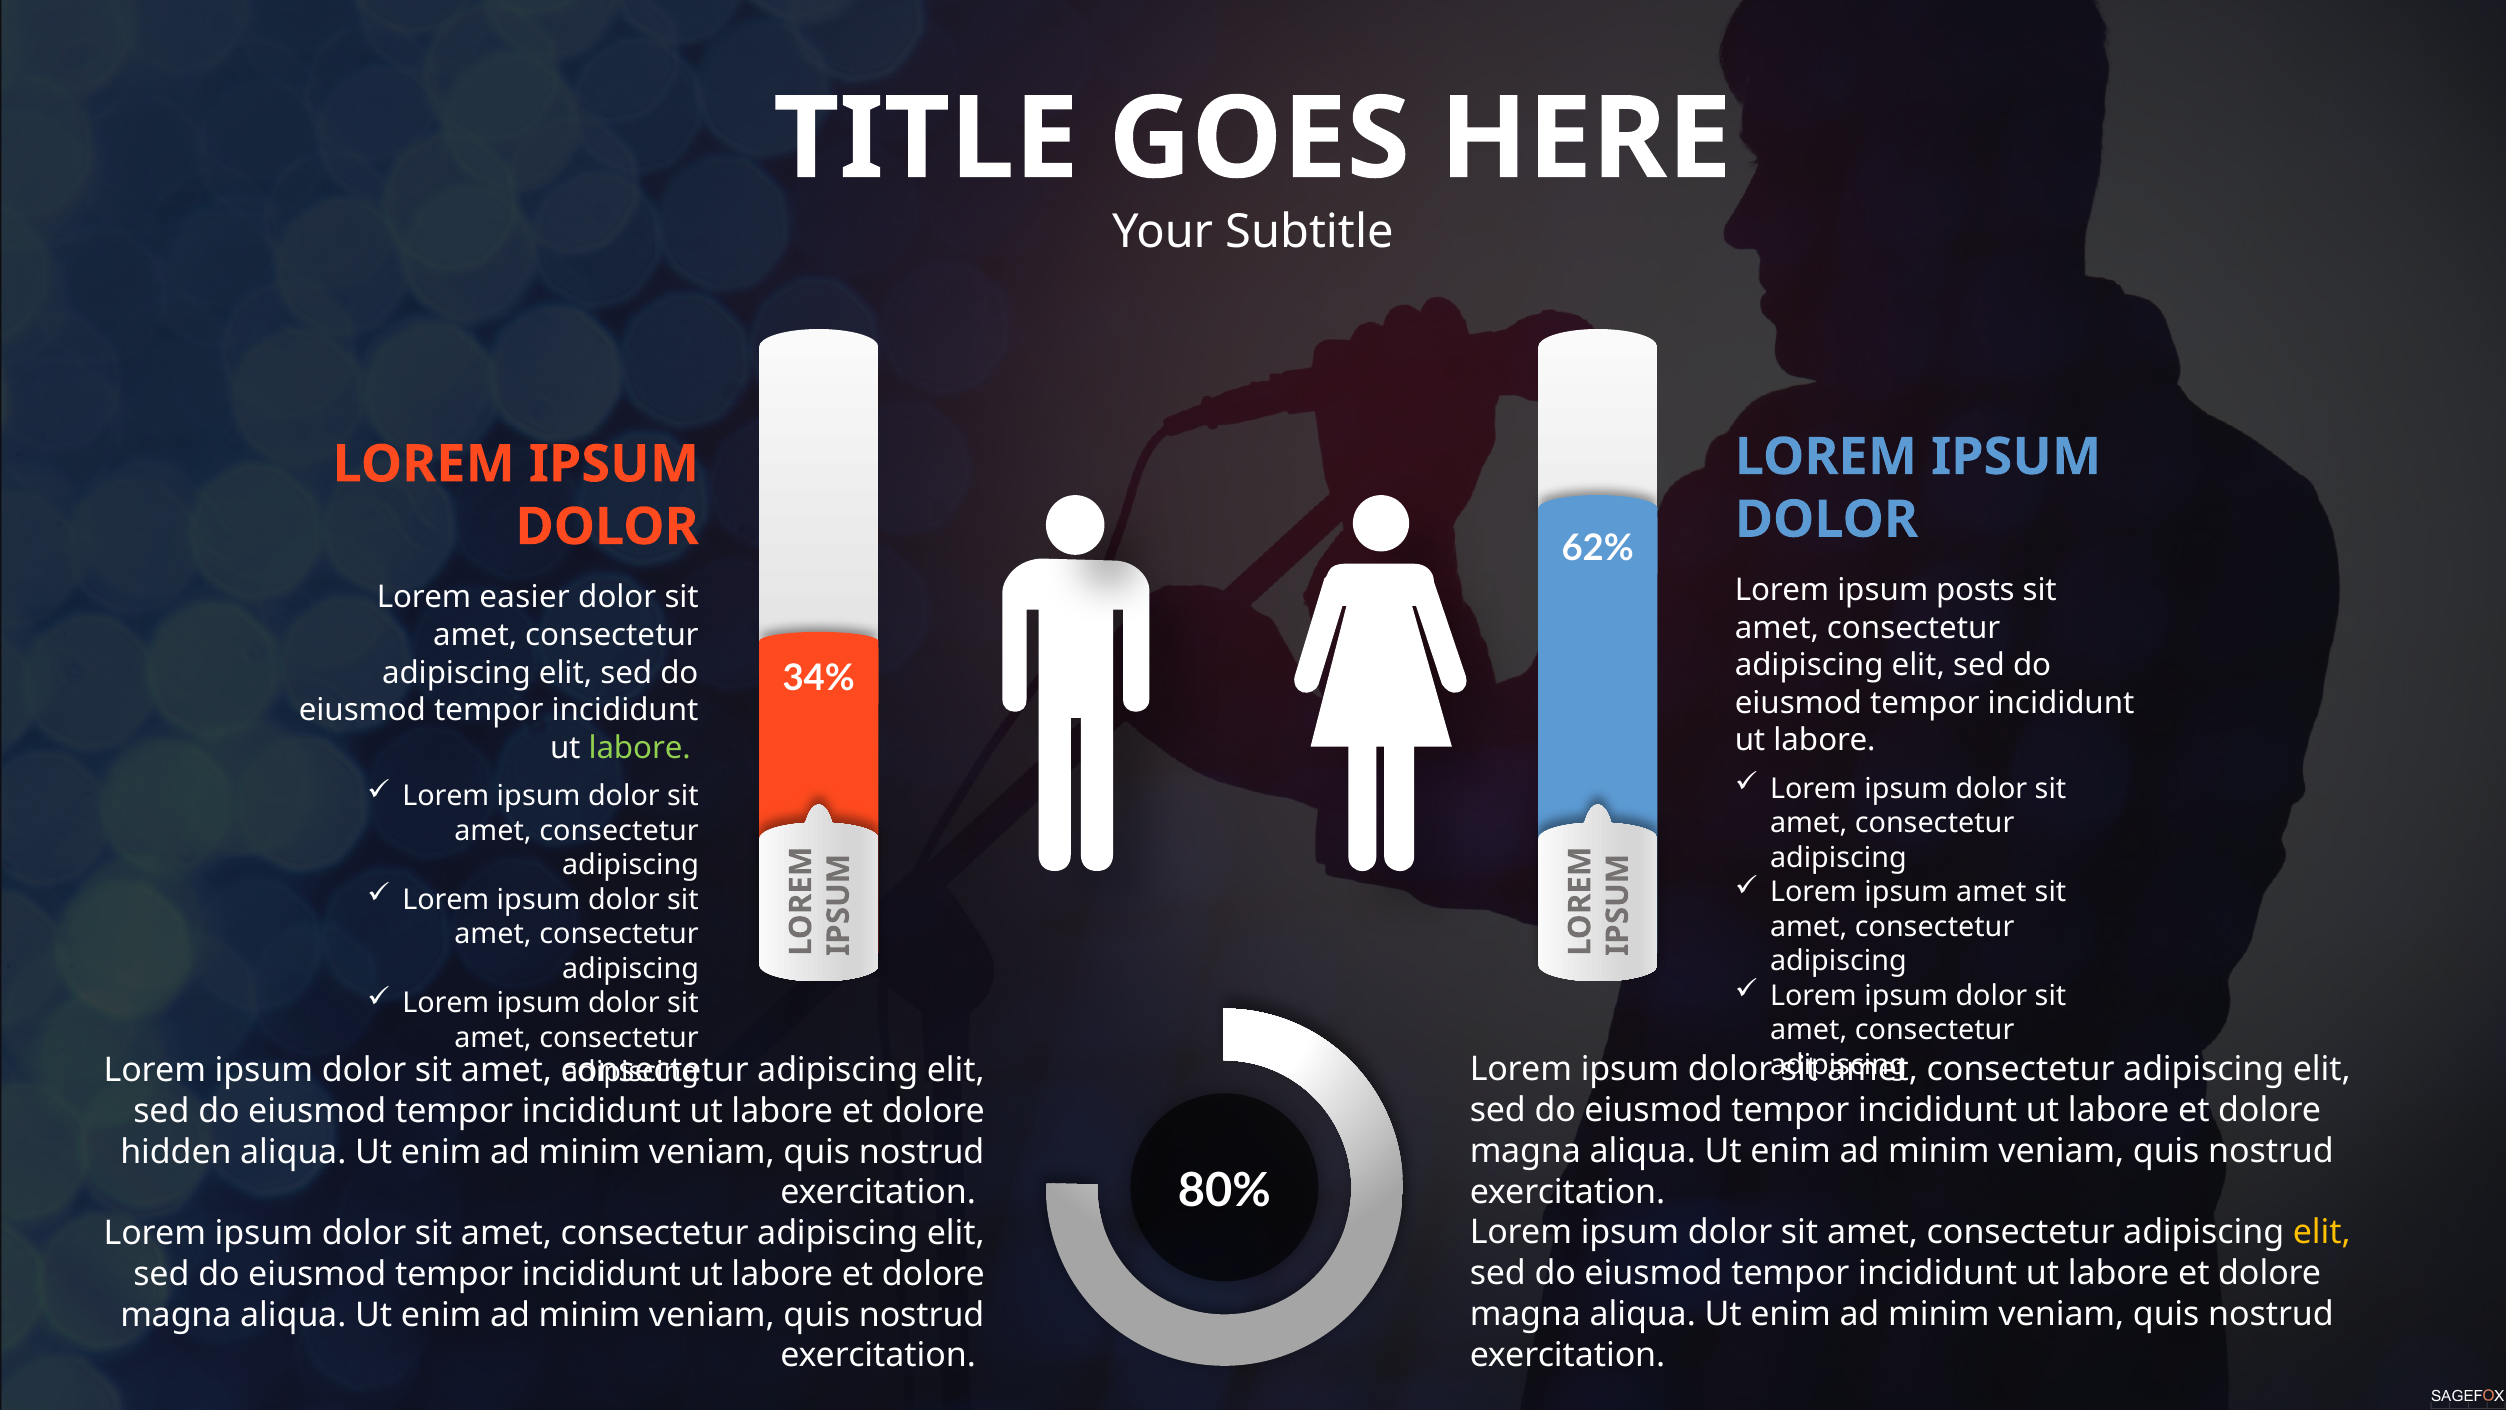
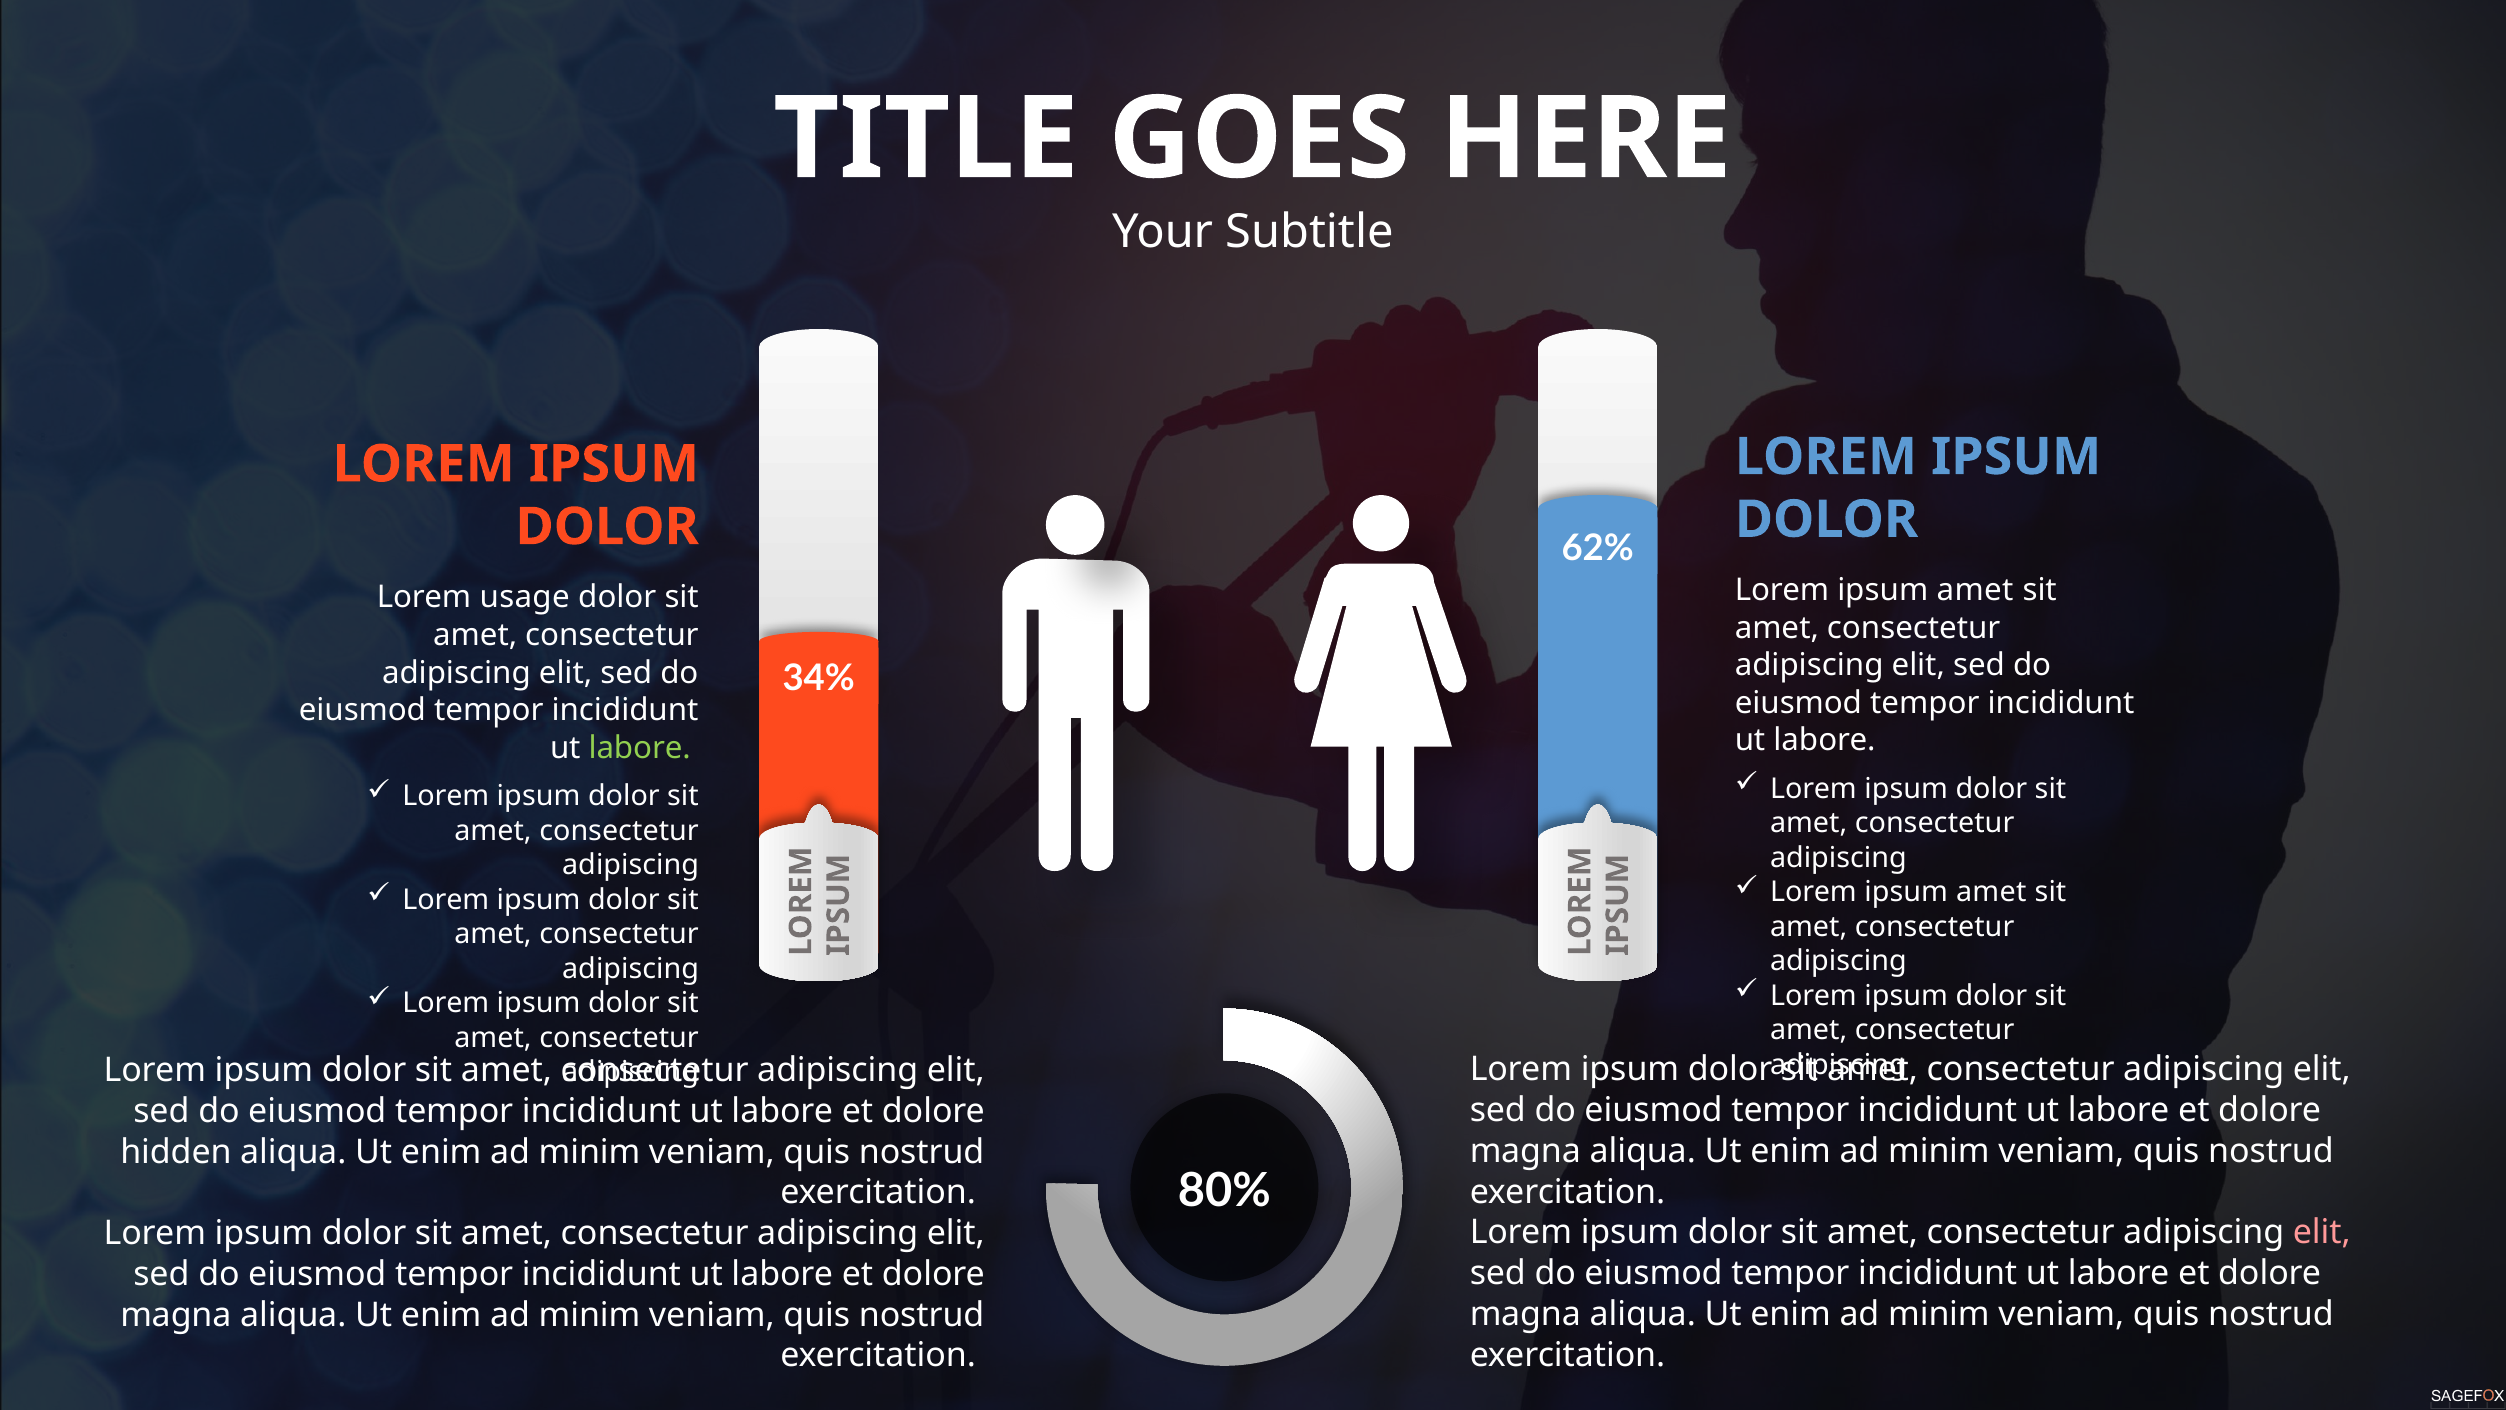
posts: posts -> amet (1975, 590)
easier: easier -> usage (525, 597)
elit colour: yellow -> pink (2322, 1232)
